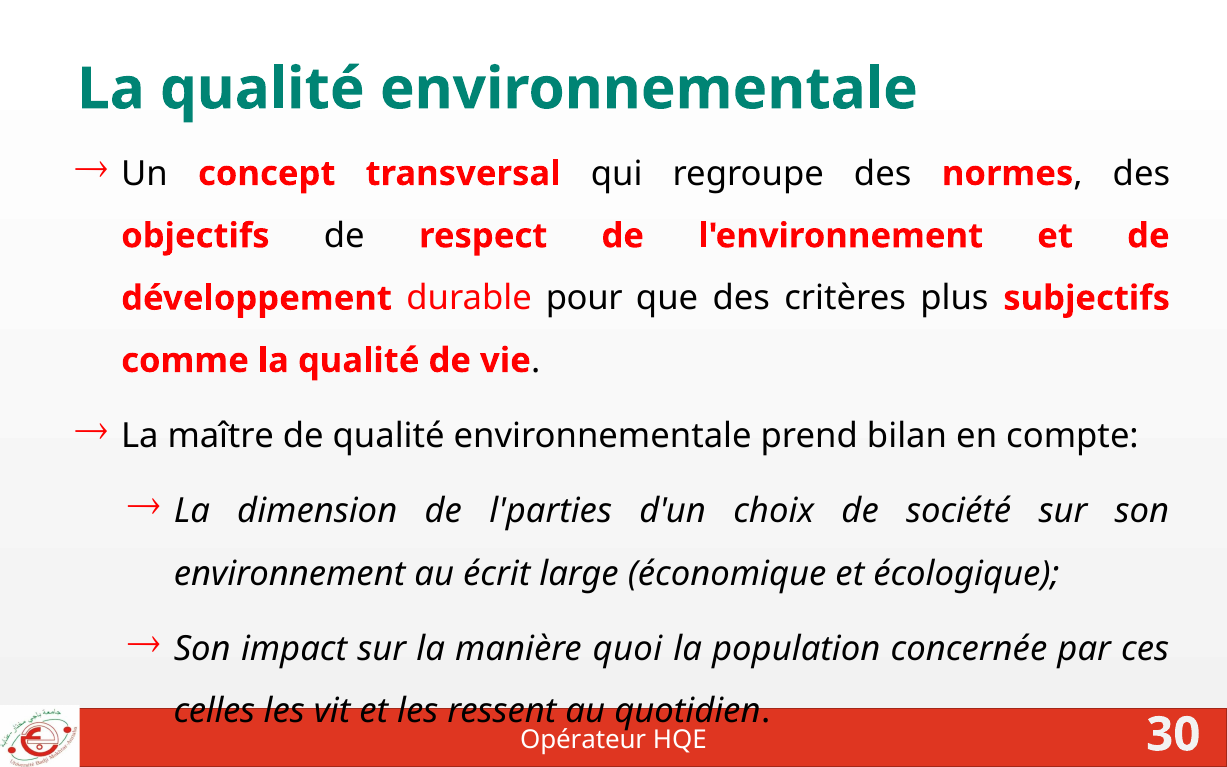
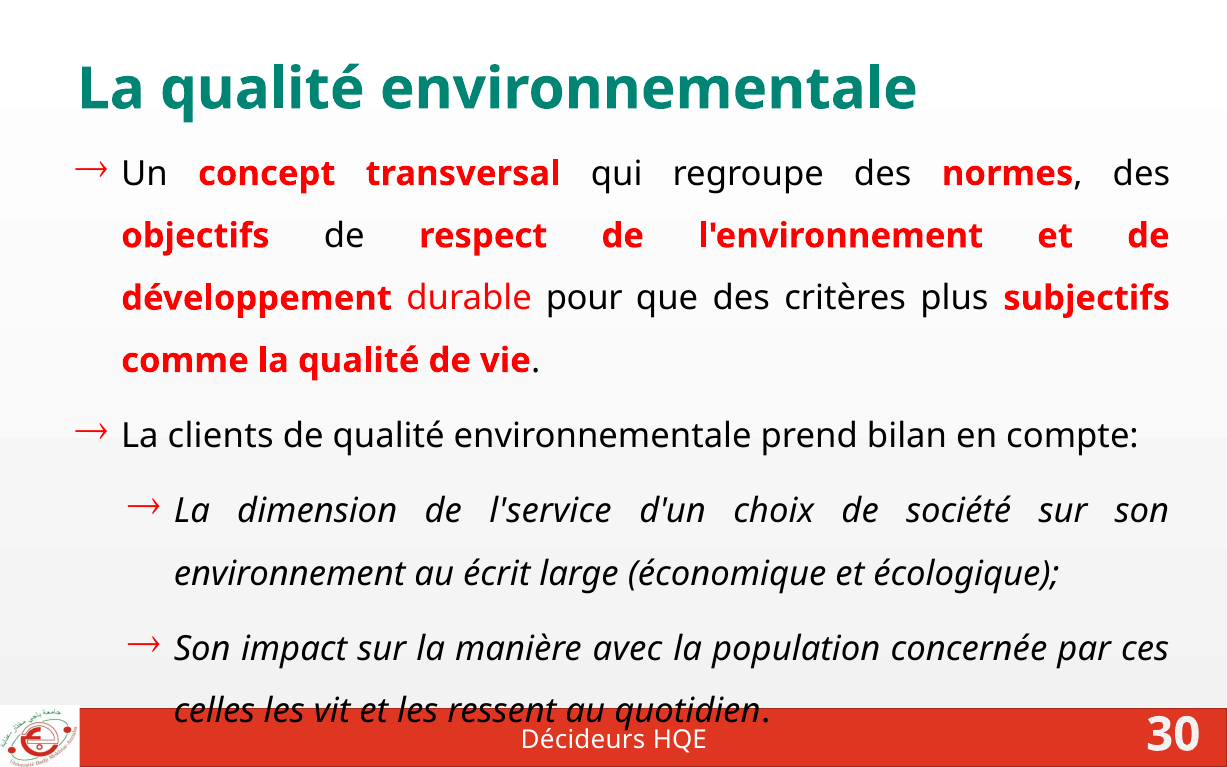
maître: maître -> clients (221, 436)
l'parties: l'parties -> l'service (551, 511)
quoi: quoi -> avec (627, 649)
Opérateur: Opérateur -> Décideurs (583, 740)
